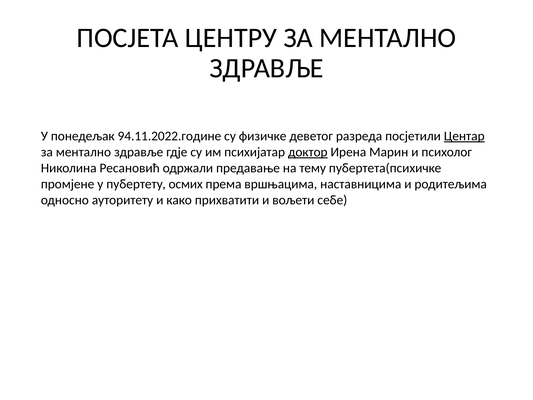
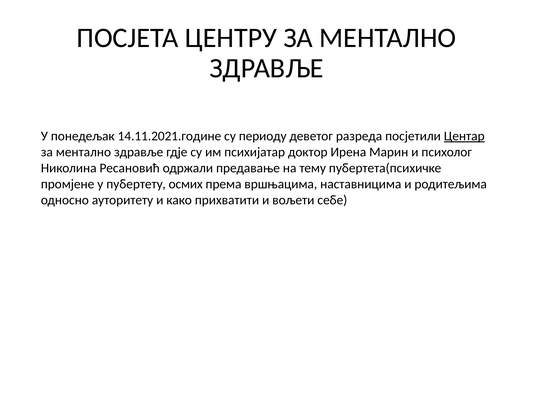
94.11.2022.године: 94.11.2022.године -> 14.11.2021.године (169, 136)
физичке: физичке -> периоду (263, 136)
доктор underline: present -> none (308, 152)
